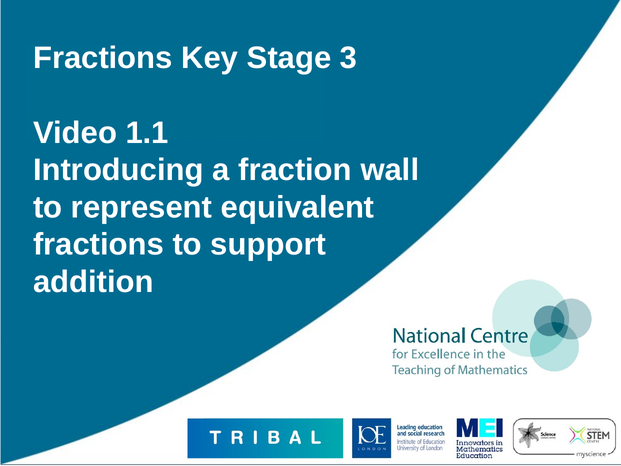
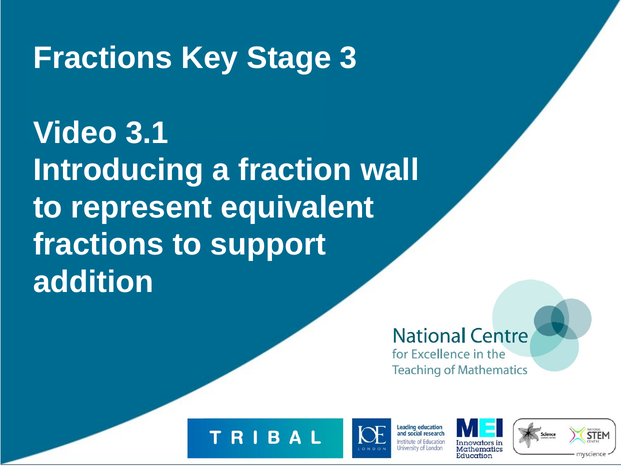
1.1: 1.1 -> 3.1 (147, 133)
